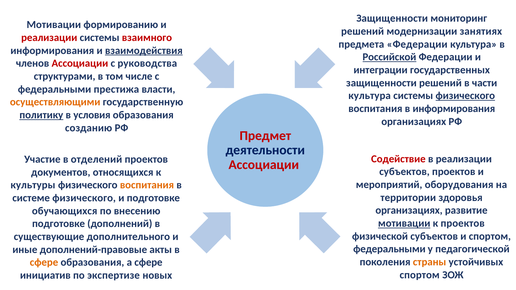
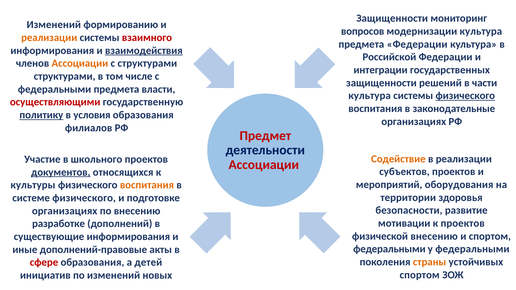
Мотивации: Мотивации -> Изменений (54, 25)
решений: решений -> вопросов (363, 31)
модернизации занятиях: занятиях -> культура (481, 31)
реализации colour: red -> orange (49, 38)
Российской underline: present -> none (389, 57)
Ассоциации colour: red -> orange (80, 63)
с руководства: руководства -> структурами (147, 63)
федеральными престижа: престижа -> предмета (116, 89)
осуществляющими colour: orange -> red (55, 102)
в информирования: информирования -> законодательные (454, 109)
созданию: созданию -> филиалов (89, 128)
Содействие colour: red -> orange (398, 159)
отделений: отделений -> школьного (97, 159)
документов underline: none -> present (61, 172)
организациях: организациях -> безопасности (409, 211)
обучающихся: обучающихся -> организациях (65, 211)
мотивации underline: present -> none (404, 223)
подготовке: подготовке -> разработке (59, 224)
физической субъектов: субъектов -> внесению (434, 236)
существующие дополнительного: дополнительного -> информирования (128, 237)
у педагогической: педагогической -> федеральными (472, 249)
сфере colour: orange -> red (44, 263)
а сфере: сфере -> детей (148, 263)
по экспертизе: экспертизе -> изменений (114, 276)
